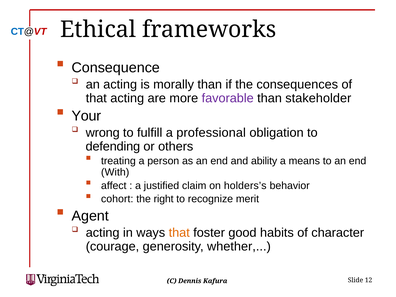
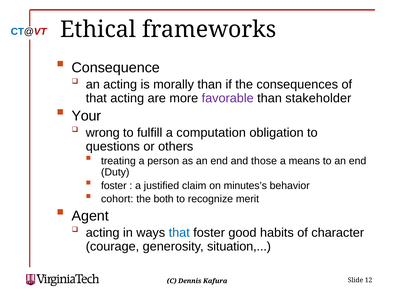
professional: professional -> computation (211, 133)
defending: defending -> questions (113, 146)
ability: ability -> those (264, 161)
With: With -> Duty (115, 172)
affect: affect -> foster (114, 186)
holders’s: holders’s -> minutes’s (245, 186)
right: right -> both (164, 199)
that colour: orange -> blue (179, 233)
whether: whether -> situation (239, 246)
